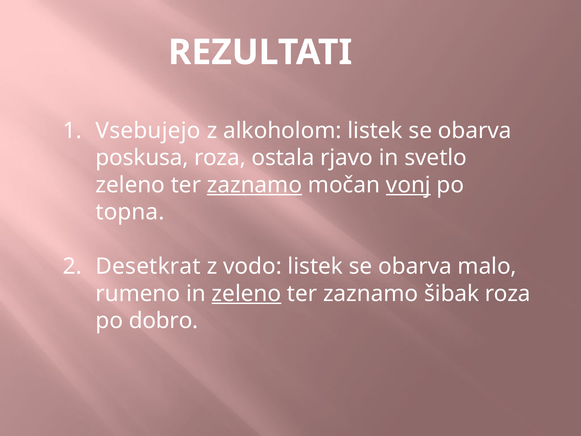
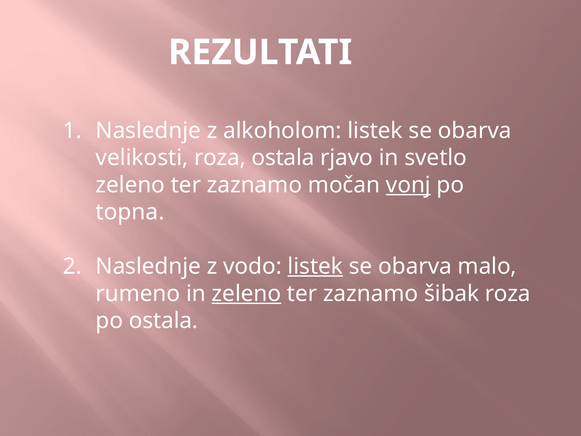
Vsebujejo: Vsebujejo -> Naslednje (148, 131)
poskusa: poskusa -> velikosti (142, 158)
zaznamo underline: present -> none (254, 185)
Desetkrat: Desetkrat -> Naslednje (148, 266)
listek underline: none -> present (315, 266)
po dobro: dobro -> ostala (163, 321)
